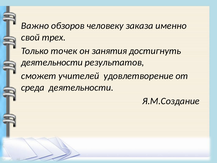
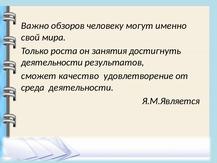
заказа: заказа -> могут (139, 26)
трех: трех -> мира (54, 37)
точек: точек -> роста (64, 51)
учителей: учителей -> качество (79, 76)
Я.М.Создание: Я.М.Создание -> Я.М.Является (171, 101)
